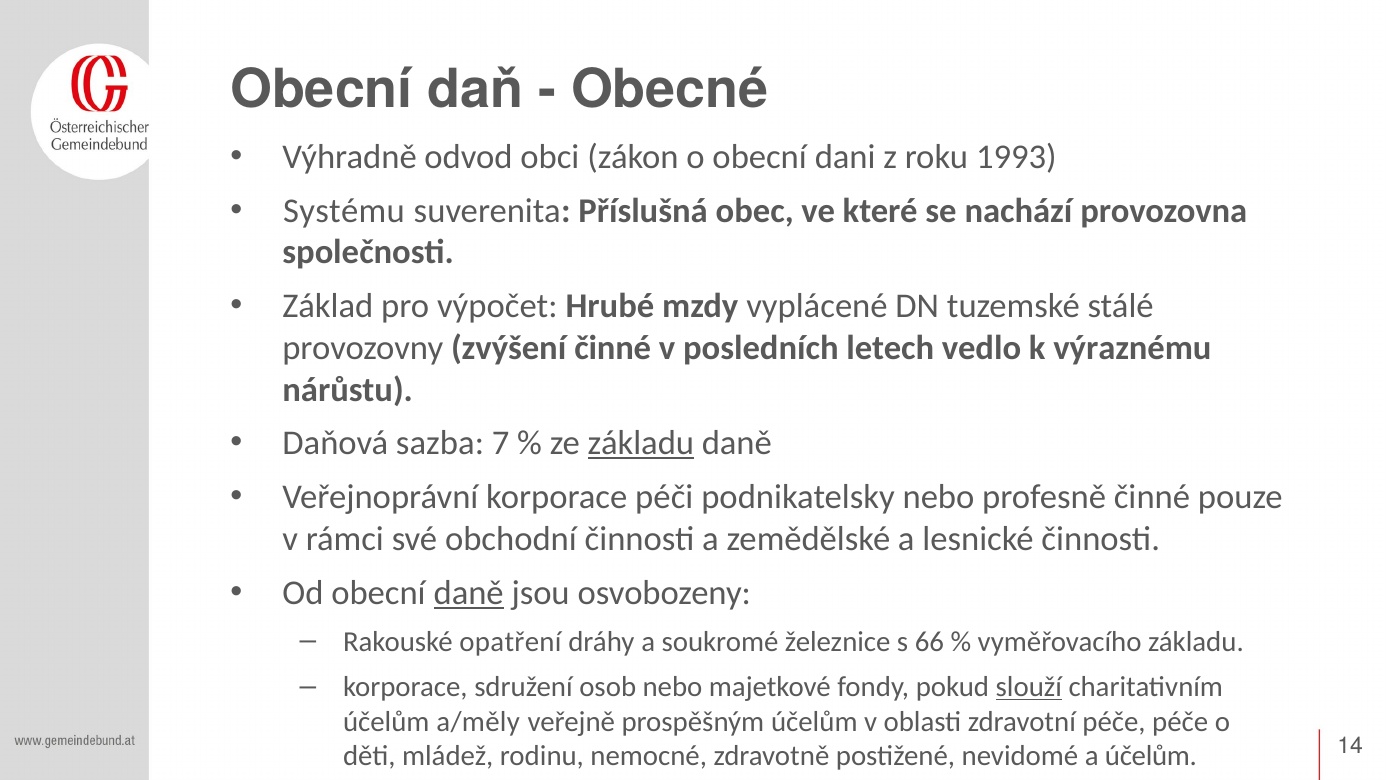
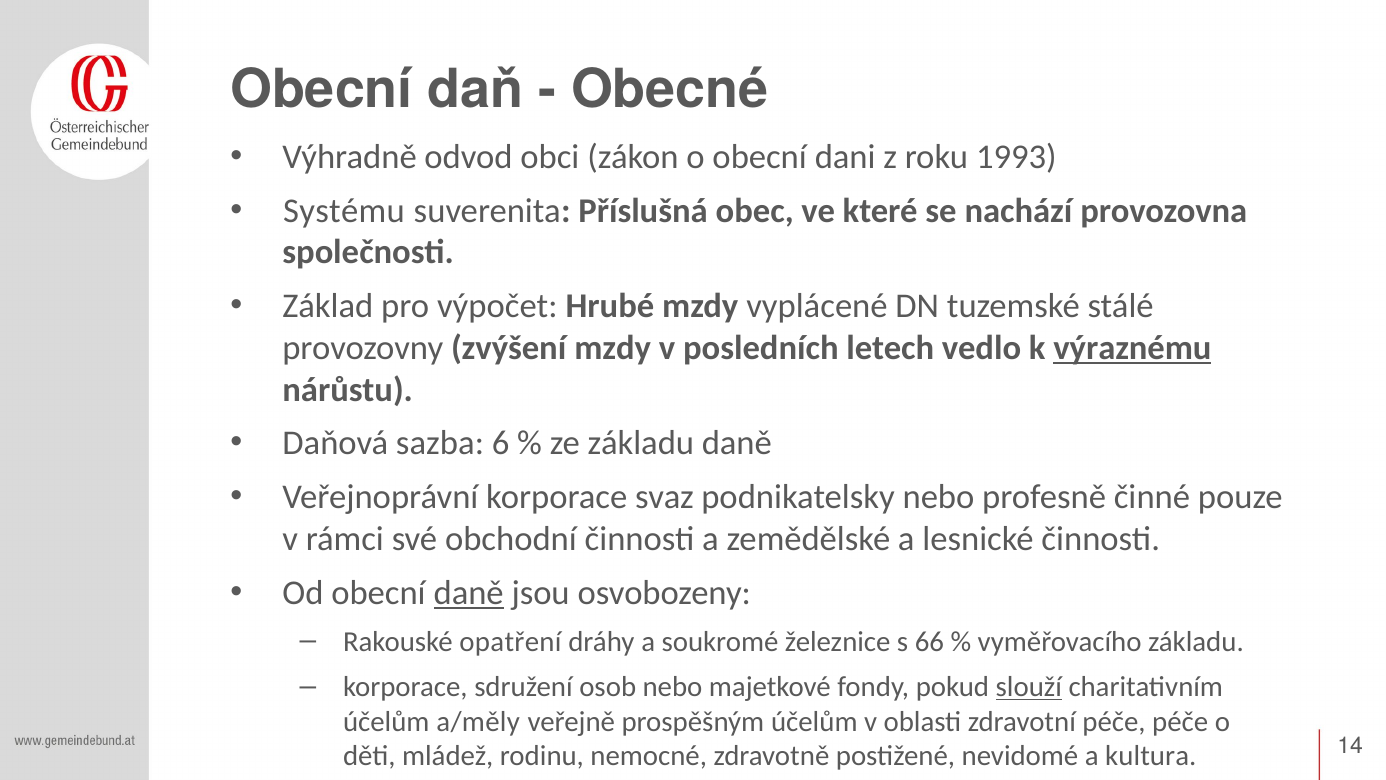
zvýšení činné: činné -> mzdy (613, 348)
výraznému underline: none -> present (1132, 348)
7: 7 -> 6 (501, 443)
základu underline: present -> none (641, 443)
péči: péči -> svaz (664, 497)
a účelům: účelům -> kultura (1151, 756)
